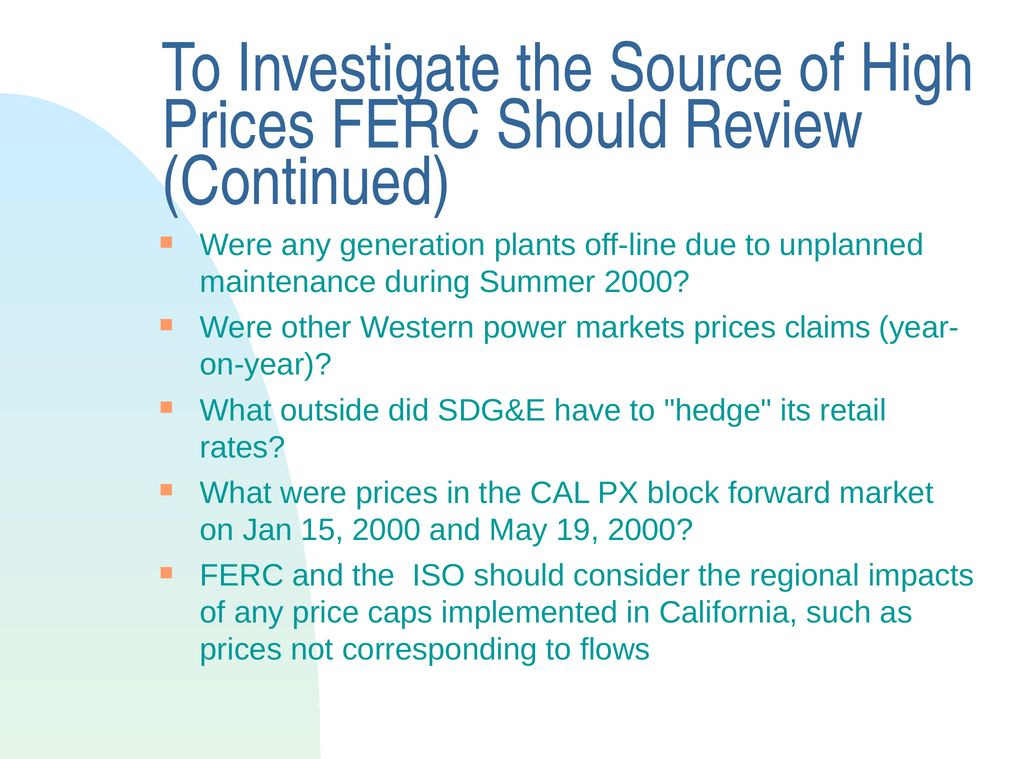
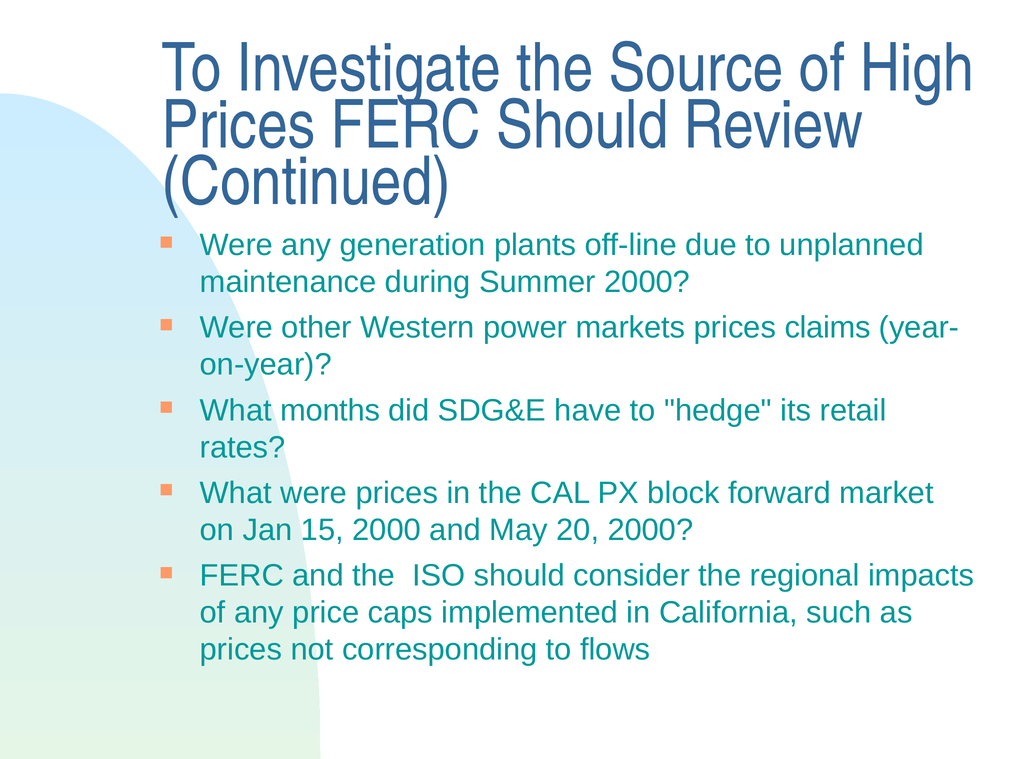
outside: outside -> months (330, 410)
19: 19 -> 20 (578, 530)
